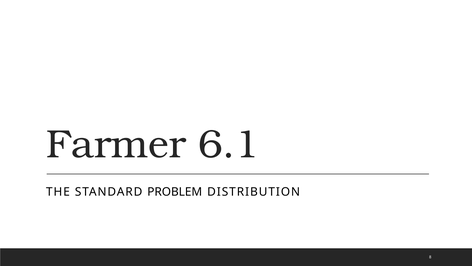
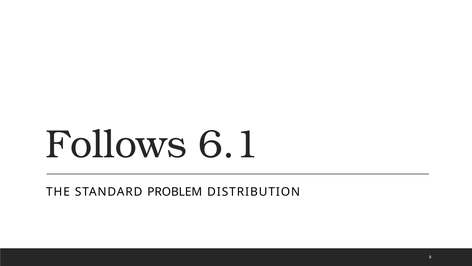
Farmer: Farmer -> Follows (116, 144)
